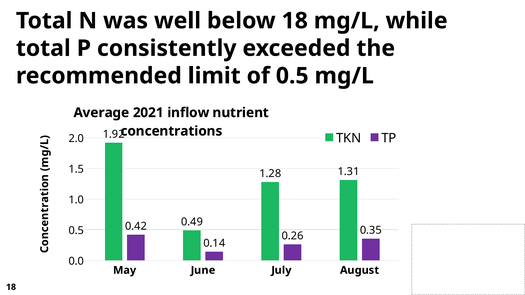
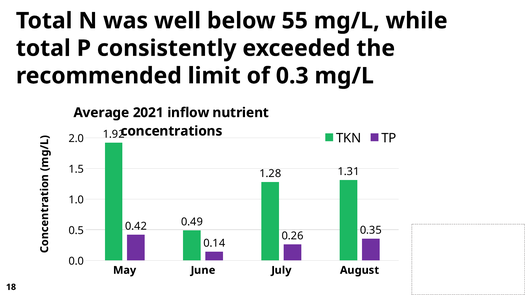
below 18: 18 -> 55 (295, 21)
of 0.5: 0.5 -> 0.3 (292, 76)
